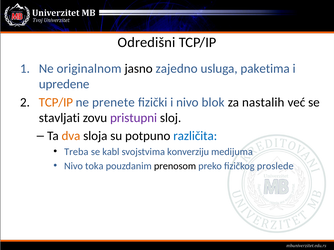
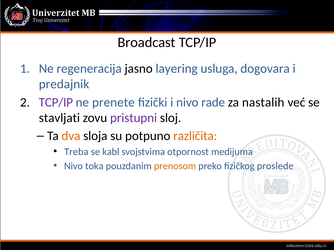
Odredišni: Odredišni -> Broadcast (147, 42)
originalnom: originalnom -> regeneracija (89, 69)
zajedno: zajedno -> layering (177, 69)
paketima: paketima -> dogovara (265, 69)
upredene: upredene -> predajnik (64, 84)
TCP/IP colour: orange -> purple (56, 103)
blok: blok -> rade (213, 103)
različita colour: blue -> orange (195, 136)
konverziju: konverziju -> otpornost (188, 152)
prenosom colour: black -> orange (175, 166)
